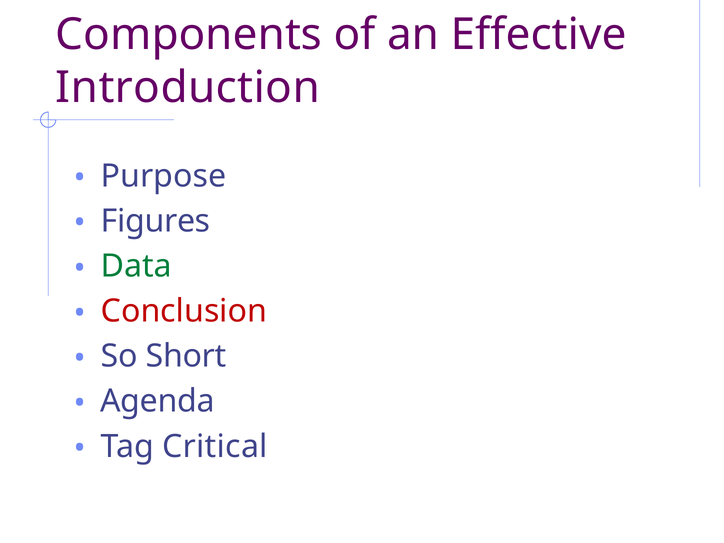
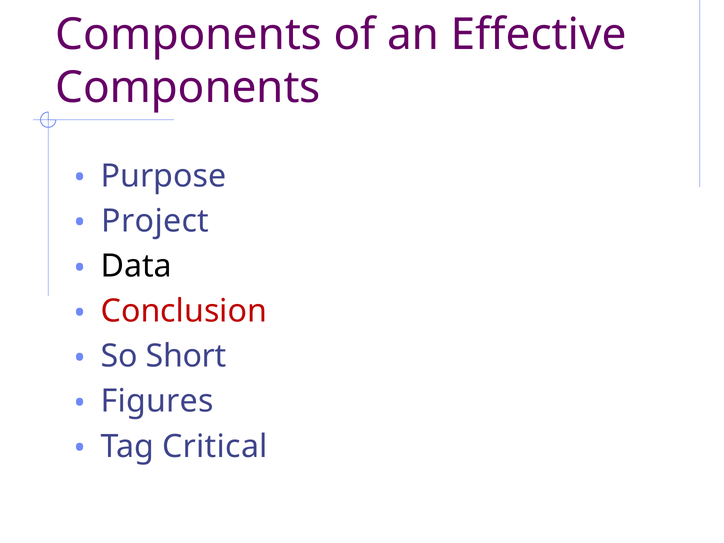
Introduction: Introduction -> Components (188, 88)
Figures: Figures -> Project (155, 221)
Data colour: green -> black (136, 266)
Agenda: Agenda -> Figures (157, 401)
